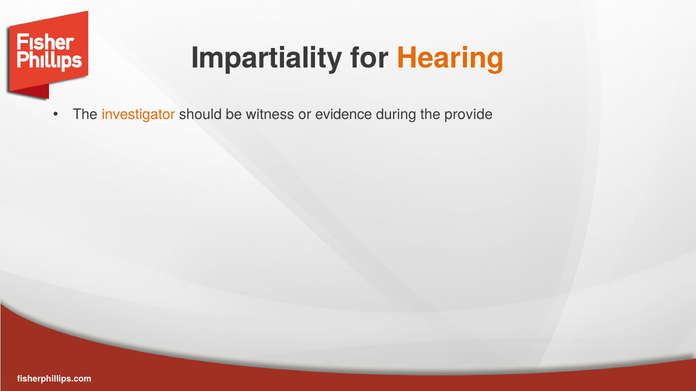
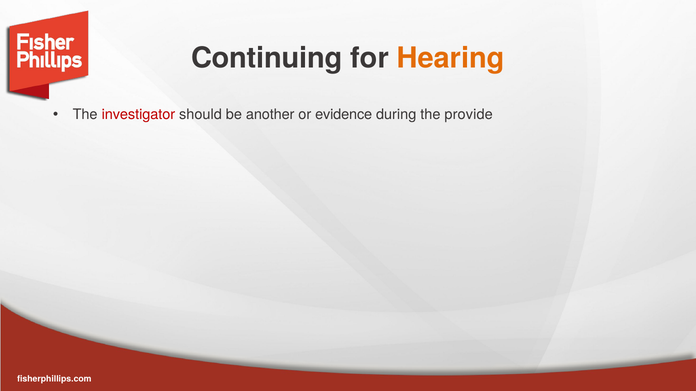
Impartiality: Impartiality -> Continuing (267, 58)
investigator colour: orange -> red (138, 115)
witness: witness -> another (270, 115)
